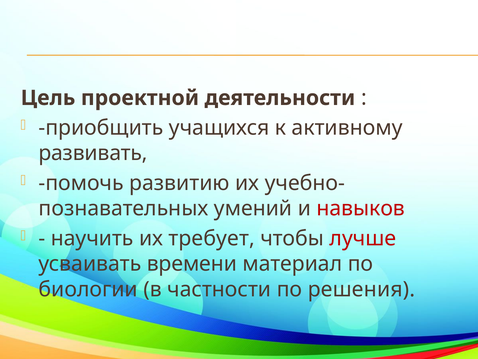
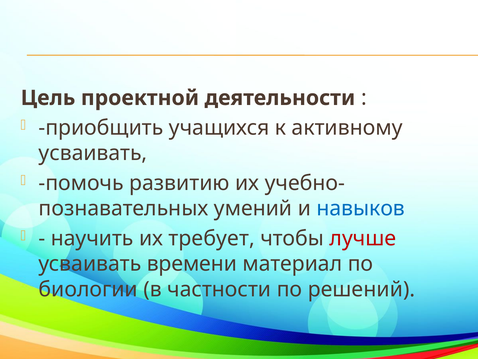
развивать: развивать -> усваивать (93, 153)
навыков colour: red -> blue (361, 208)
решения: решения -> решений (362, 289)
